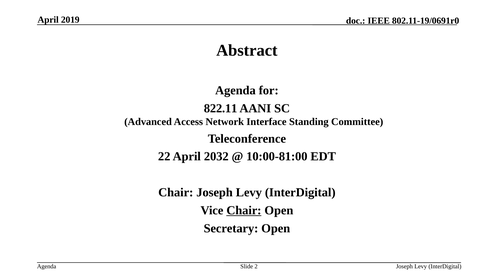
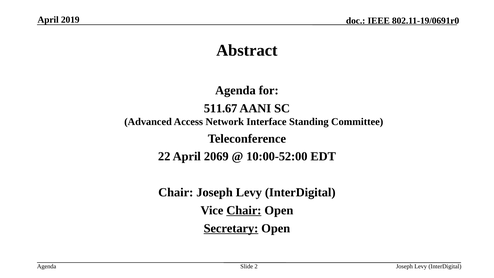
822.11: 822.11 -> 511.67 (221, 108)
2032: 2032 -> 2069 (216, 157)
10:00-81:00: 10:00-81:00 -> 10:00-52:00 (277, 157)
Secretary underline: none -> present (231, 228)
